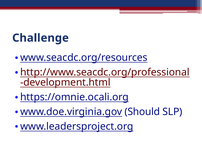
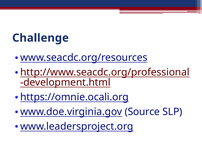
Should: Should -> Source (142, 111)
